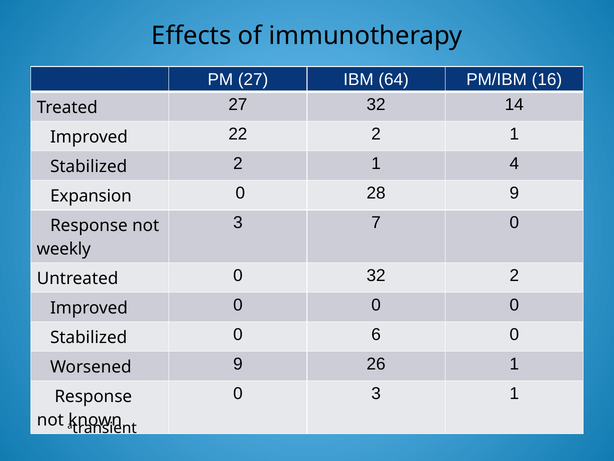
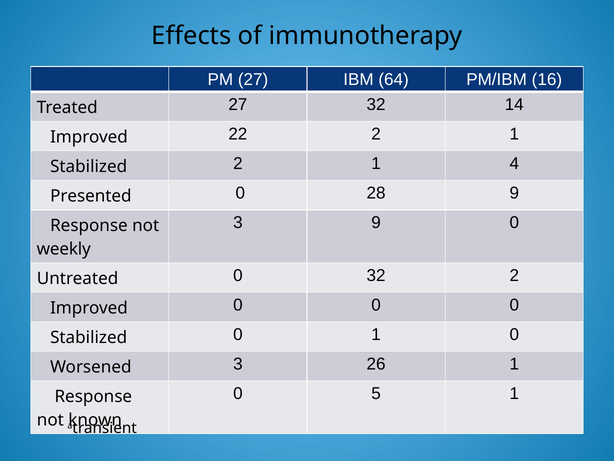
Expansion: Expansion -> Presented (91, 196)
3 7: 7 -> 9 (376, 223)
0 6: 6 -> 1 (376, 334)
Worsened 9: 9 -> 3 (238, 364)
0 3: 3 -> 5 (376, 393)
